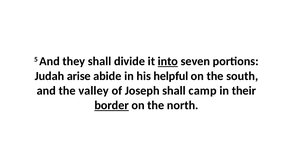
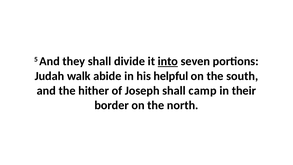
arise: arise -> walk (79, 76)
valley: valley -> hither (94, 91)
border underline: present -> none (112, 105)
